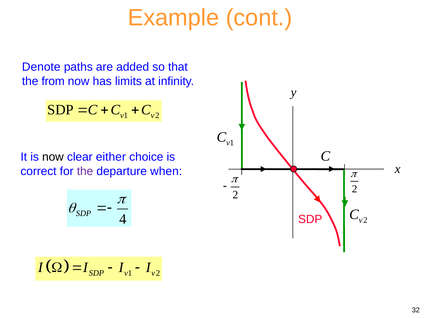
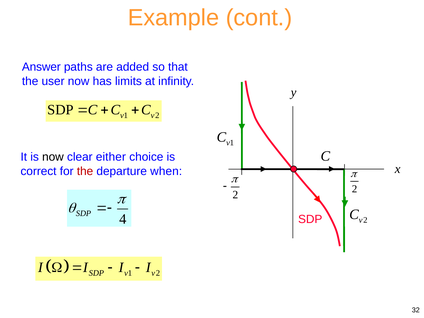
Denote: Denote -> Answer (41, 67)
from: from -> user (53, 81)
the colour: purple -> red (85, 171)
